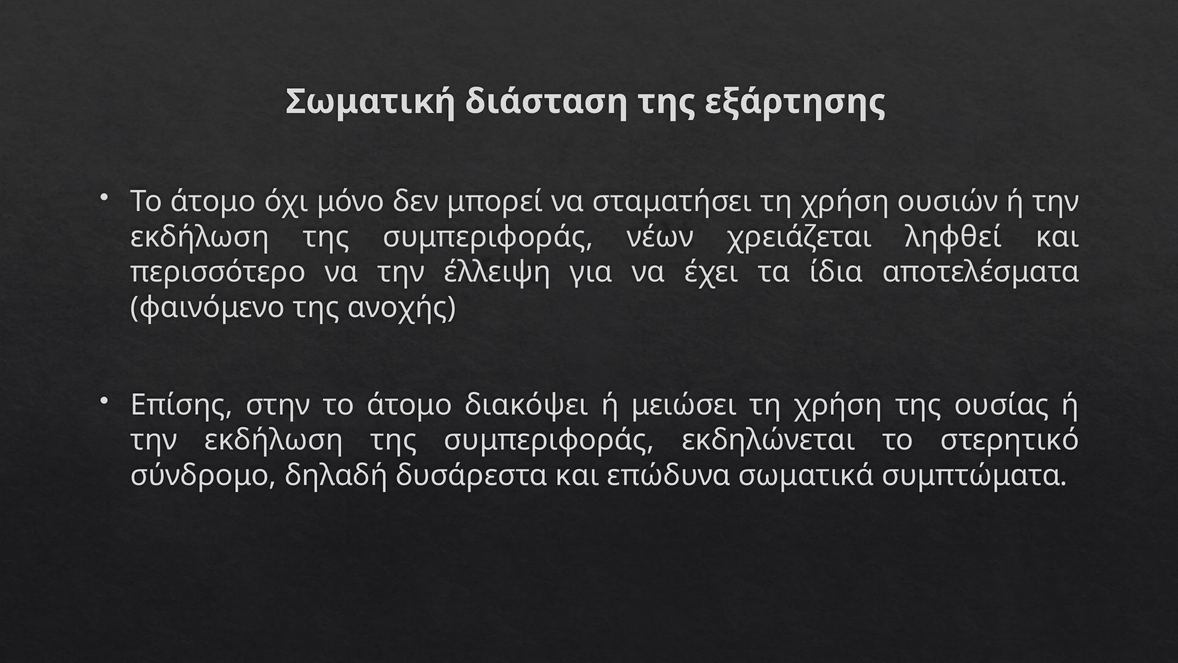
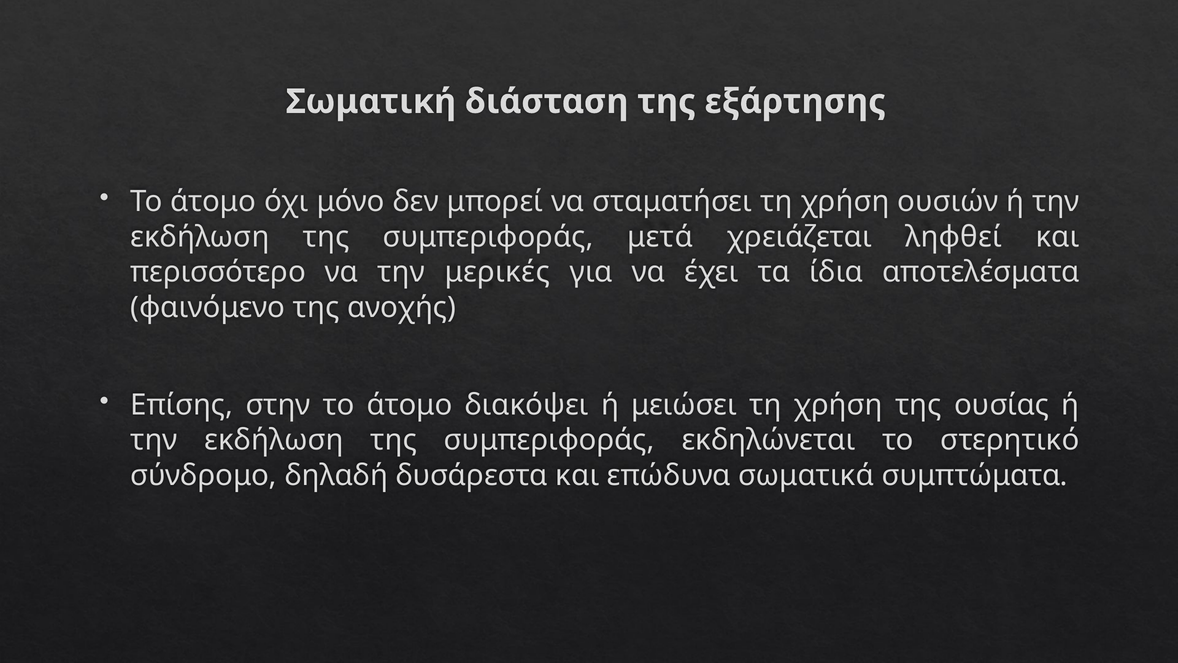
νέων: νέων -> μετά (660, 237)
έλλειψη: έλλειψη -> μερικές (497, 272)
